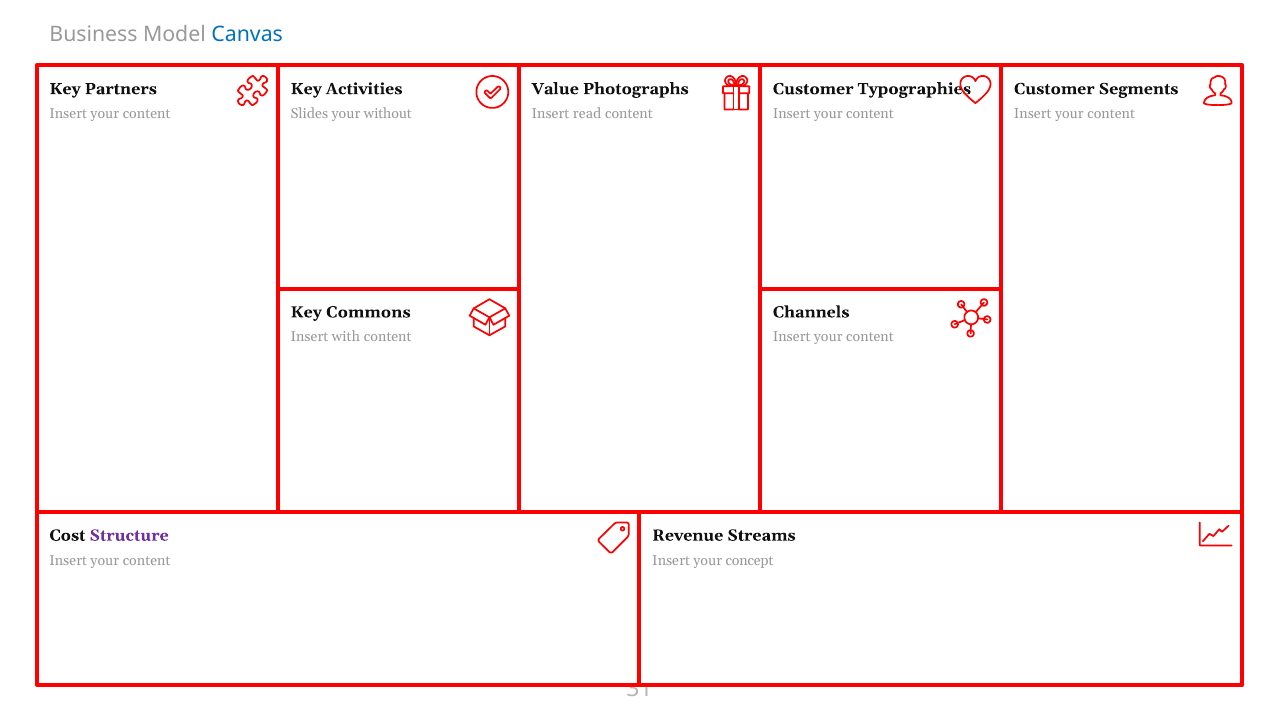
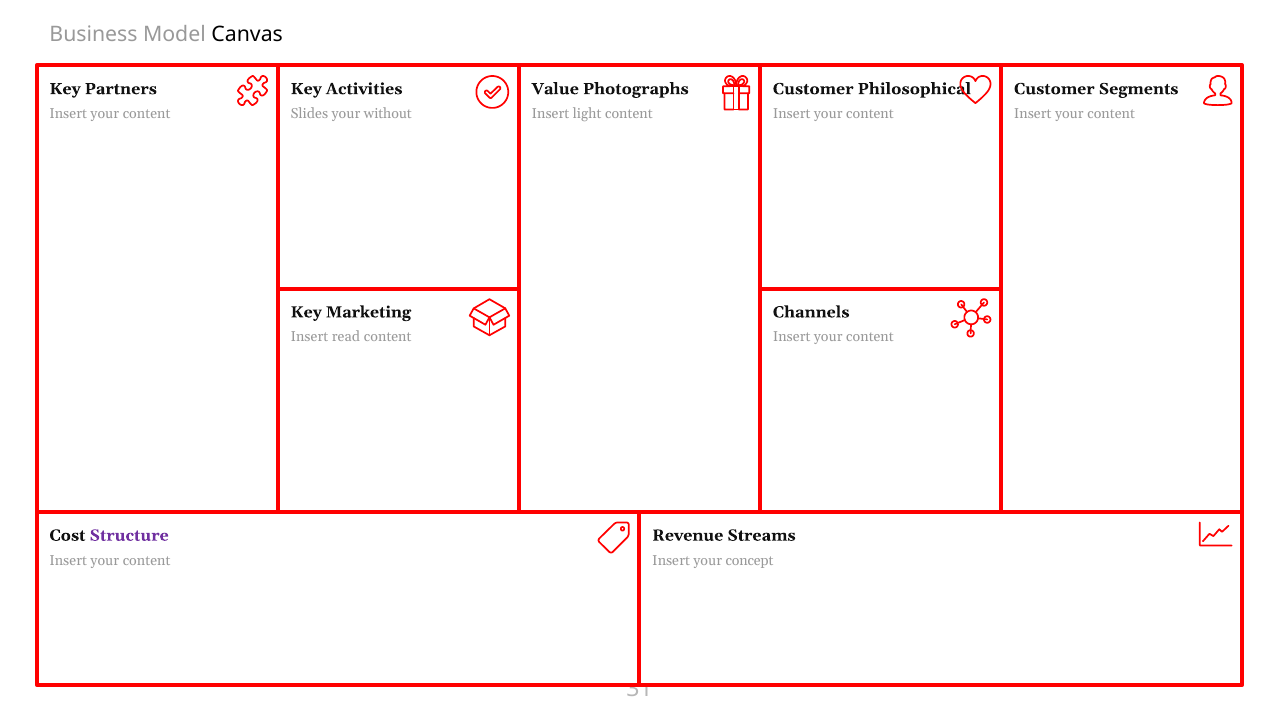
Canvas colour: blue -> black (247, 34)
Typographies: Typographies -> Philosophical (914, 89)
read: read -> light (587, 114)
Commons: Commons -> Marketing (368, 312)
with: with -> read (346, 337)
